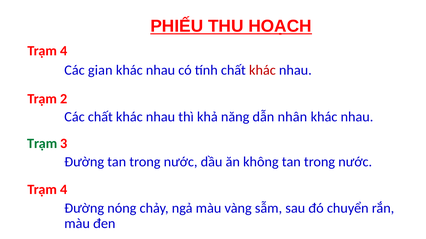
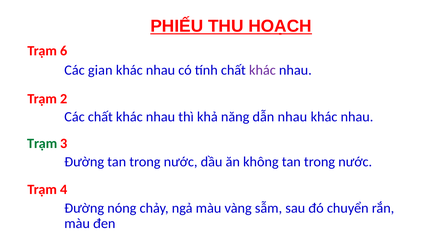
4: 4 -> 6 (64, 51)
khác colour: red -> purple (262, 70)
dẫn nhân: nhân -> nhau (292, 117)
